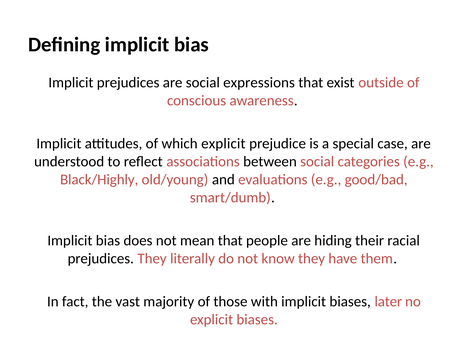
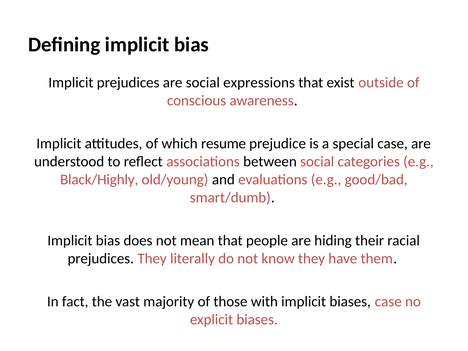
which explicit: explicit -> resume (224, 144)
biases later: later -> case (388, 302)
